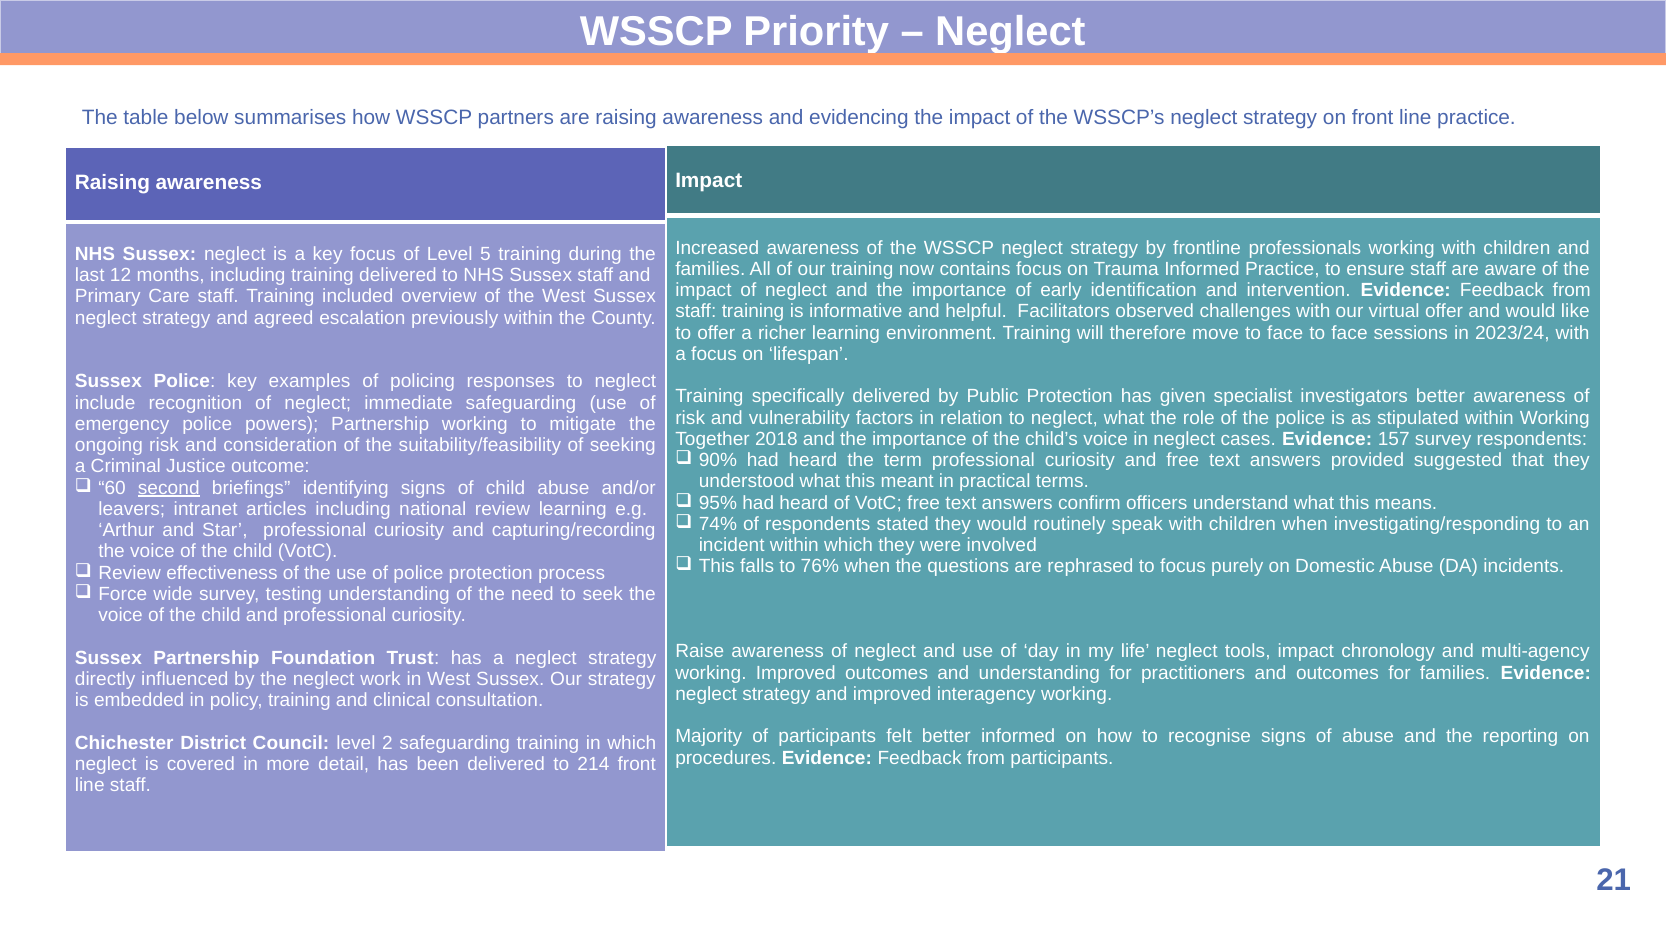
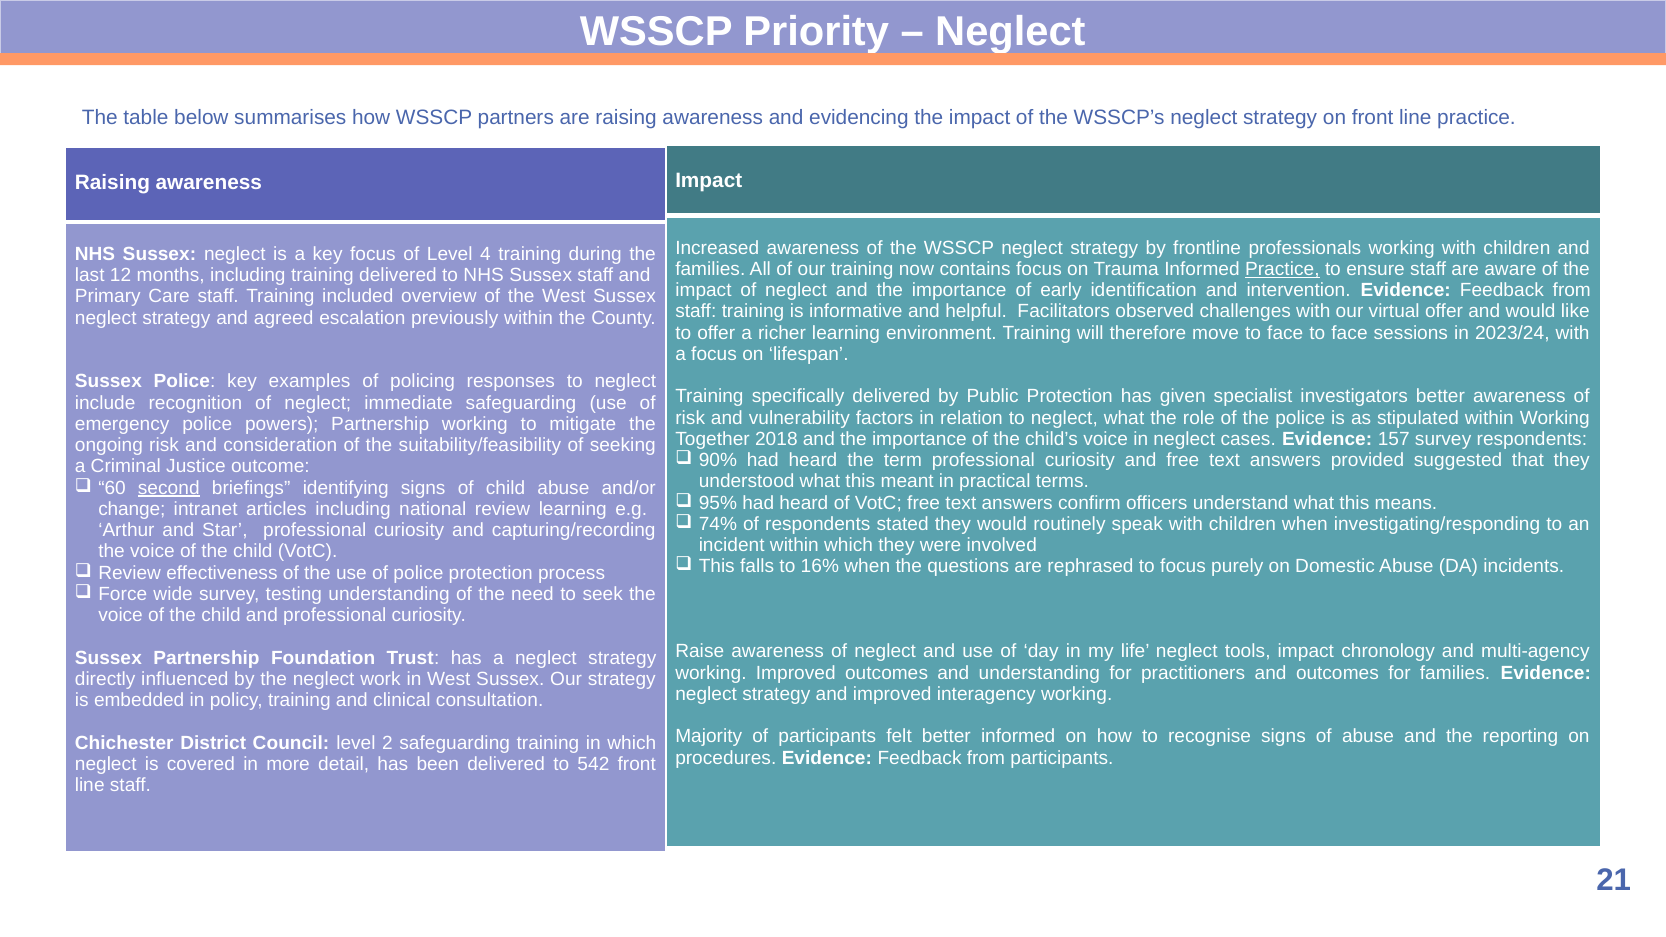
5: 5 -> 4 (485, 254)
Practice underline: none -> present (1282, 269)
leavers: leavers -> change (132, 509)
76%: 76% -> 16% (820, 567)
214: 214 -> 542 (593, 764)
